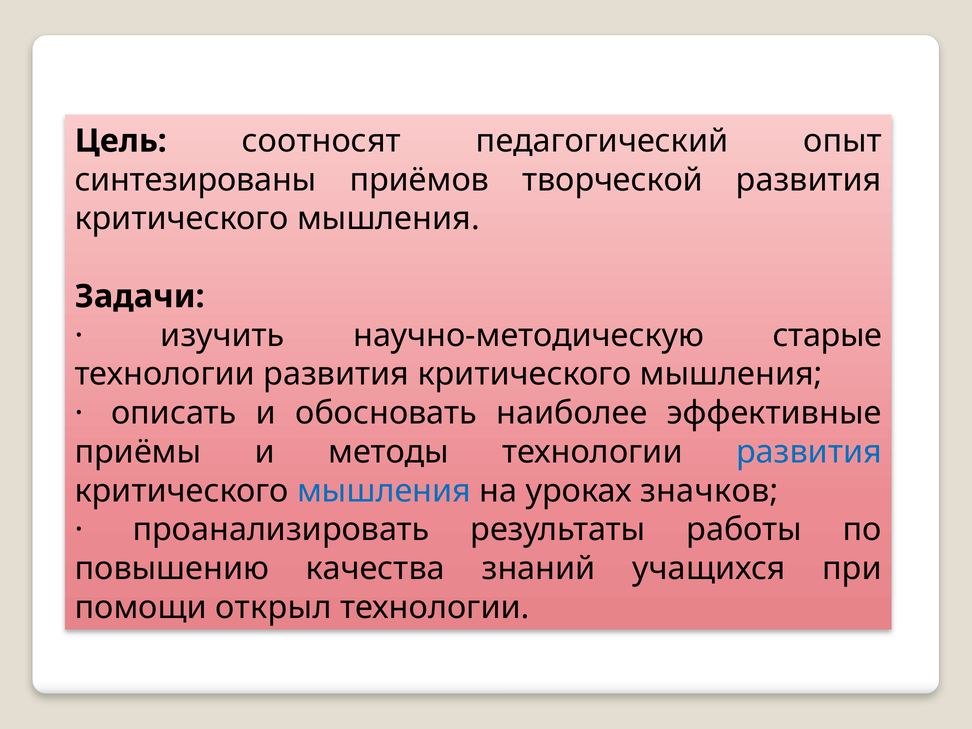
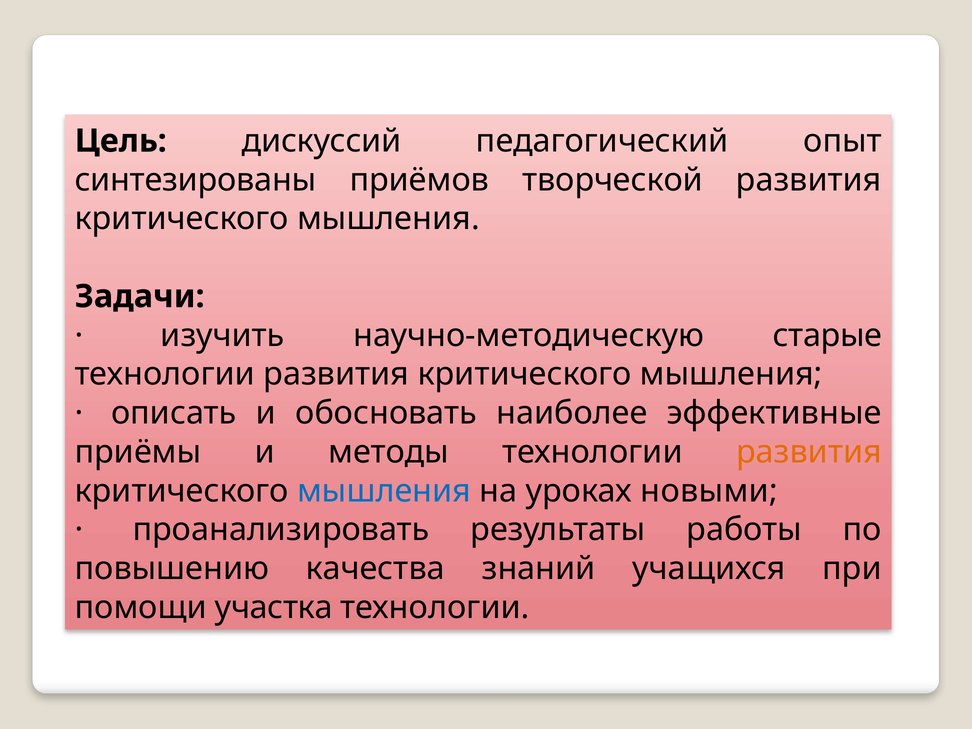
соотносят: соотносят -> дискуссий (322, 141)
развития colour: blue -> orange (809, 452)
значков: значков -> новыми (709, 491)
открыл: открыл -> участка (274, 608)
